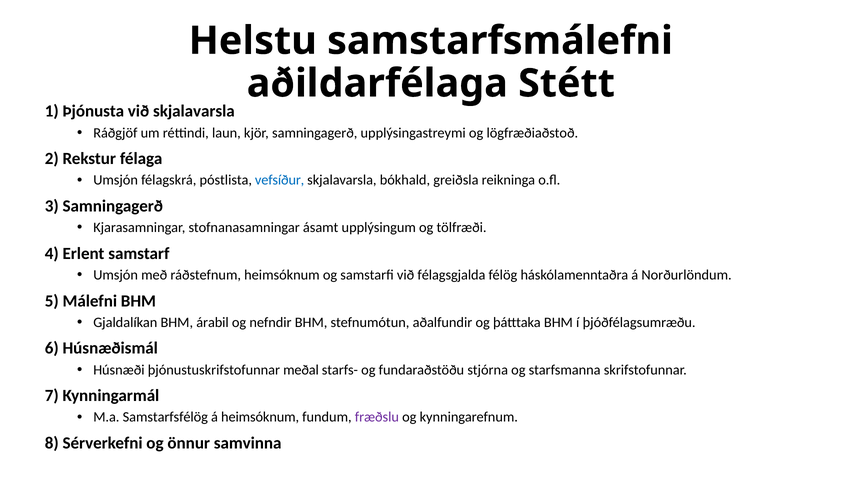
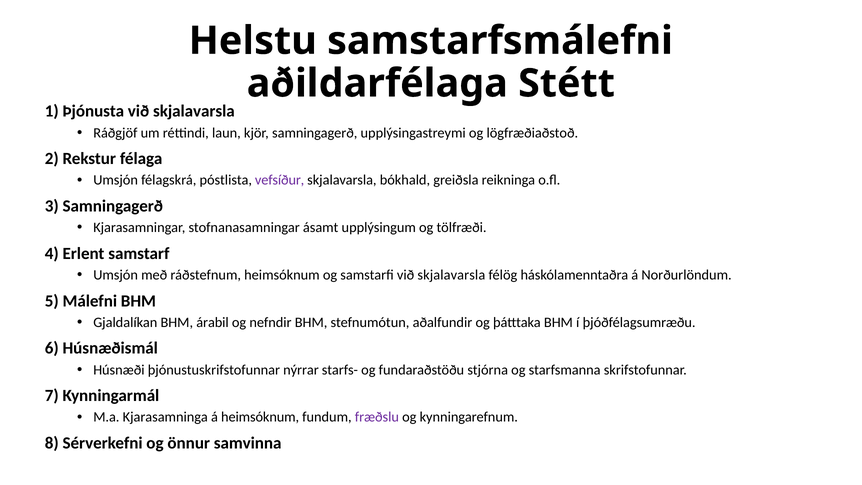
vefsíður colour: blue -> purple (280, 180)
samstarfi við félagsgjalda: félagsgjalda -> skjalavarsla (451, 275)
meðal: meðal -> nýrrar (301, 370)
Samstarfsfélög: Samstarfsfélög -> Kjarasamninga (165, 417)
